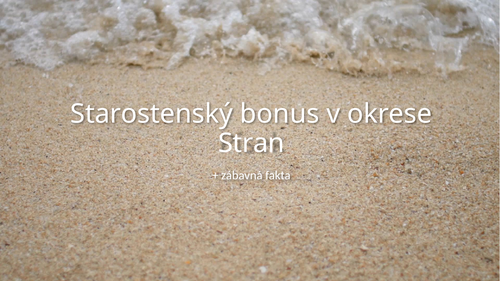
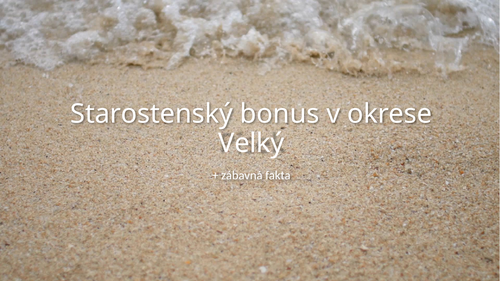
Stran: Stran -> Velký (251, 143)
